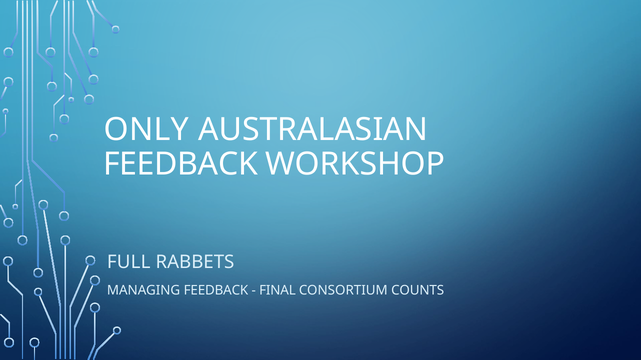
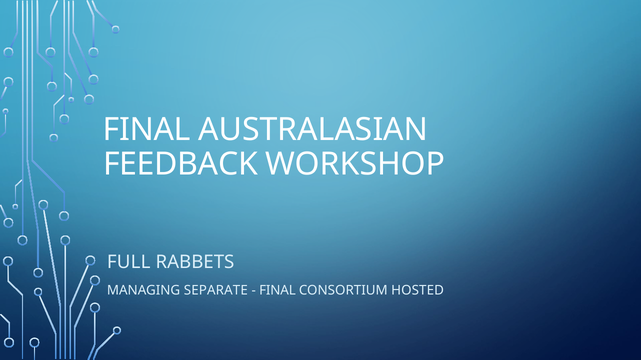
ONLY: ONLY -> FINAL (147, 130)
MANAGING FEEDBACK: FEEDBACK -> SEPARATE (216, 291)
COUNTS: COUNTS -> HOSTED (418, 291)
